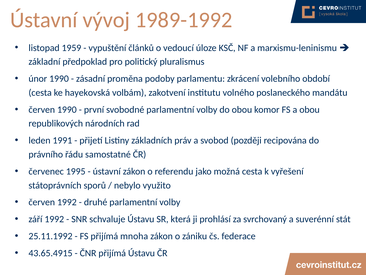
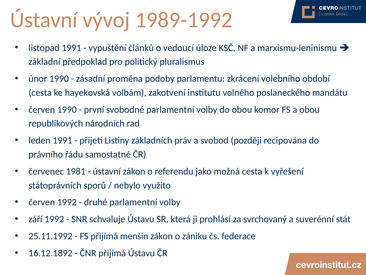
listopad 1959: 1959 -> 1991 (71, 48)
1995: 1995 -> 1981 (76, 171)
mnoha: mnoha -> menšin (134, 236)
43.65.4915: 43.65.4915 -> 16.12.1892 (51, 253)
